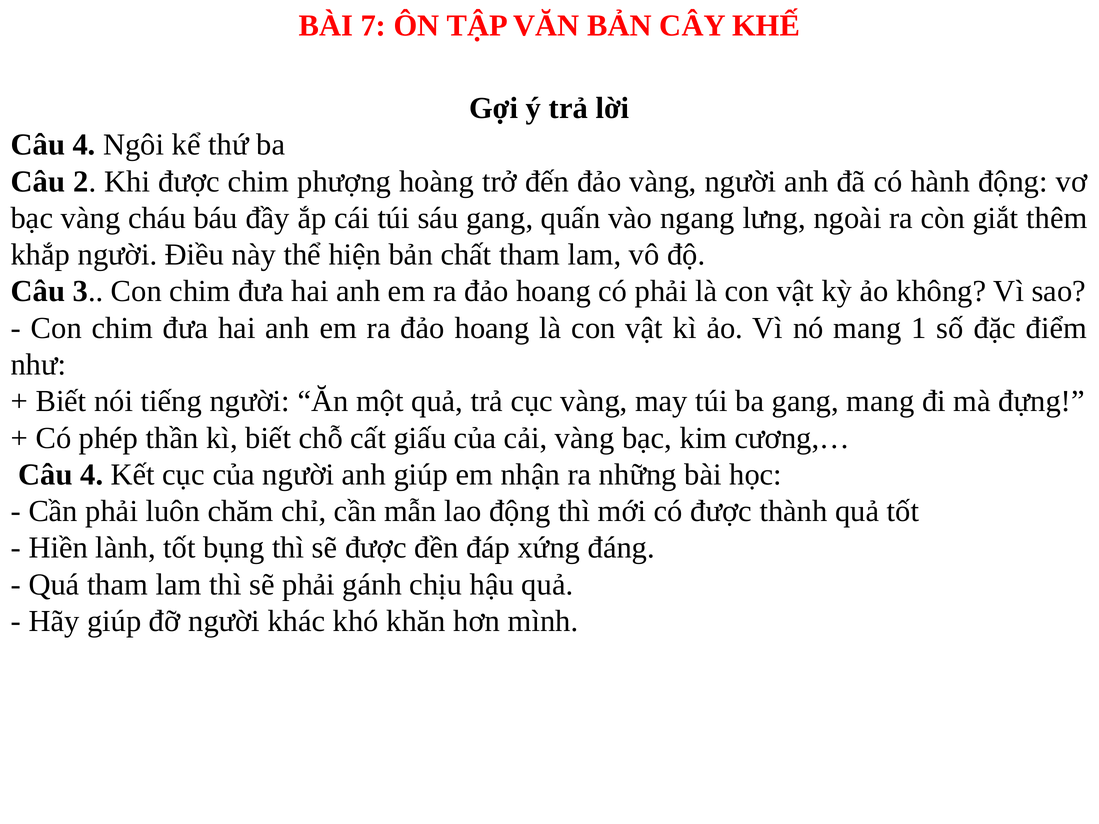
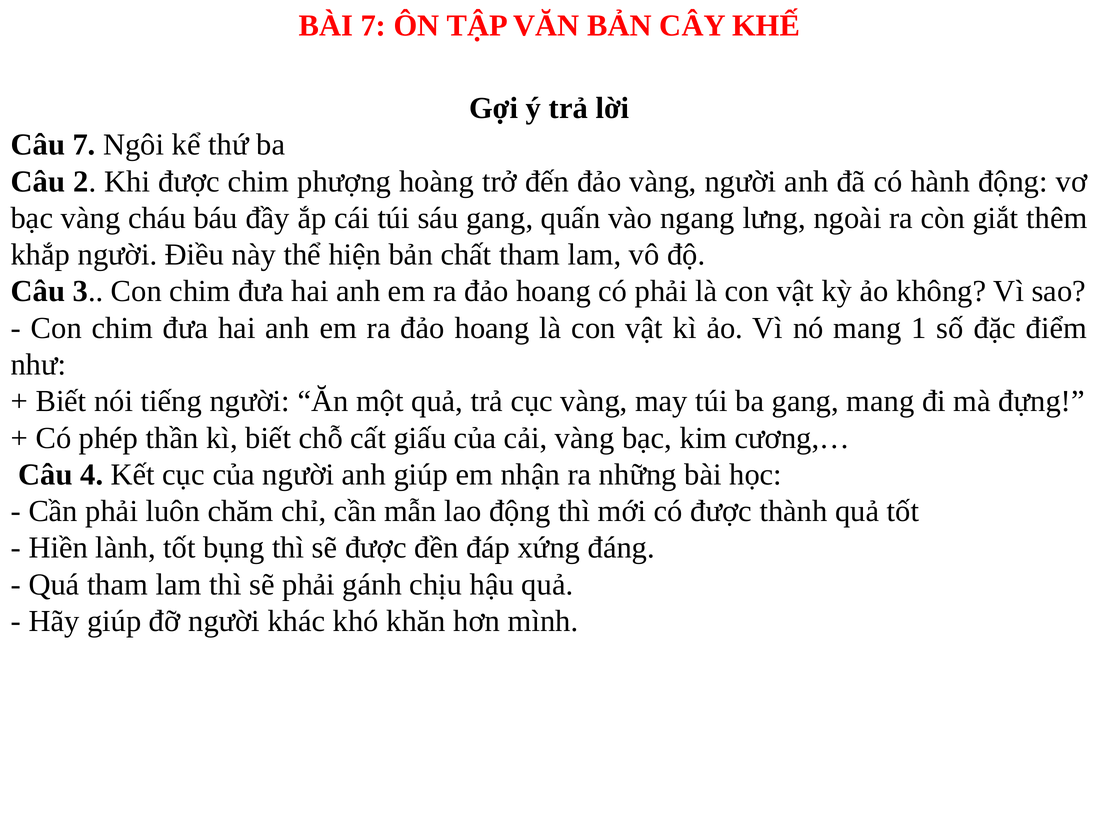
4: 4 -> 7 (84, 145)
